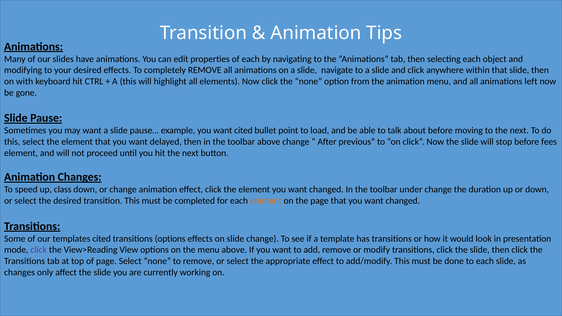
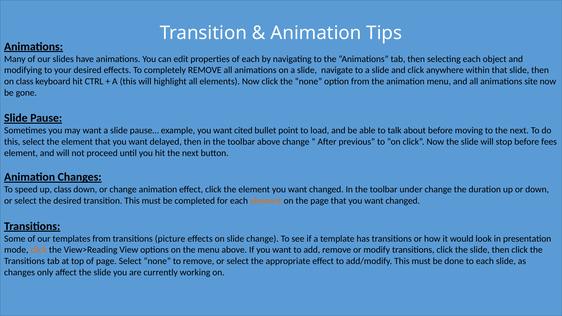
on with: with -> class (25, 81)
left: left -> site (531, 81)
templates cited: cited -> from (102, 239)
transitions options: options -> picture (170, 239)
click colour: purple -> orange (39, 250)
